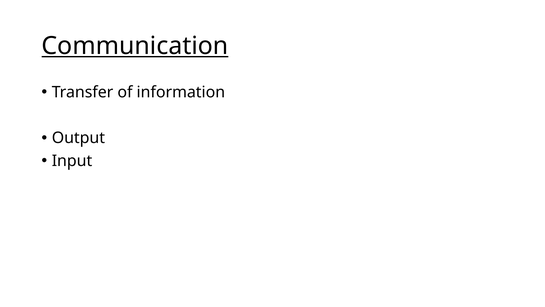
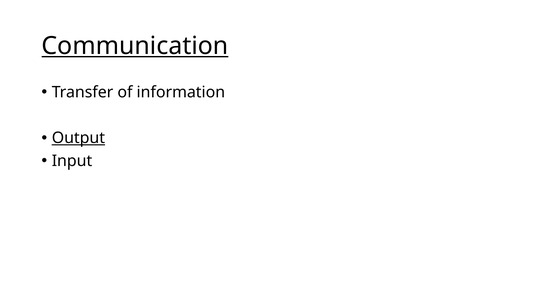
Output underline: none -> present (78, 138)
